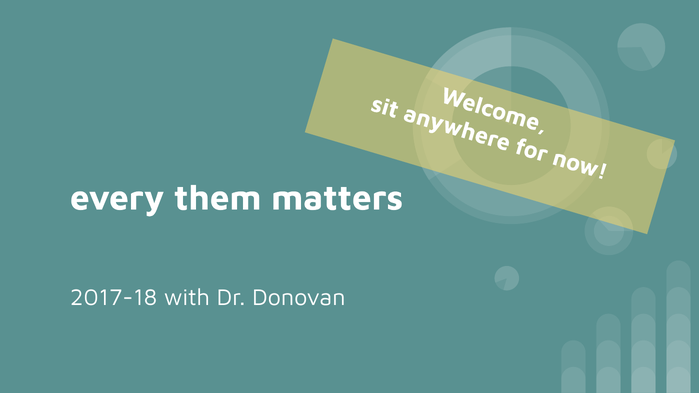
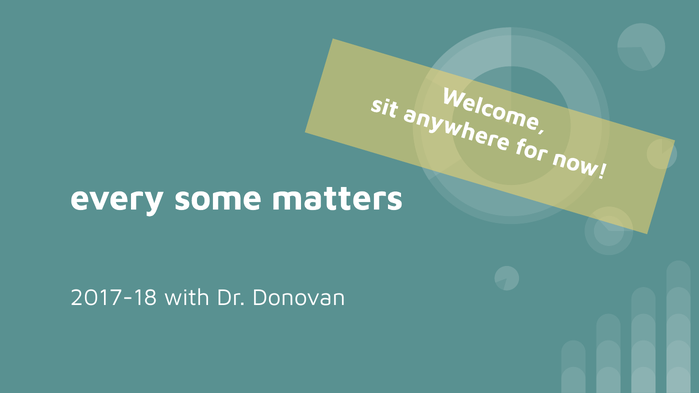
them: them -> some (218, 198)
